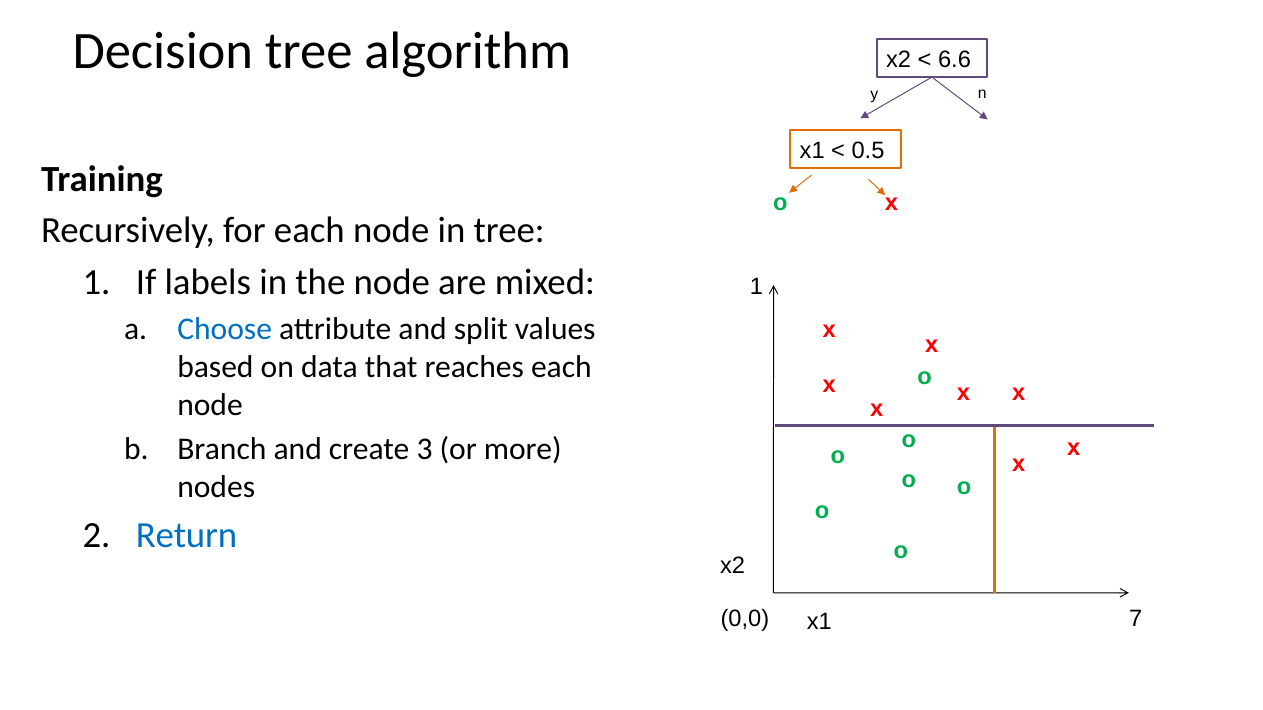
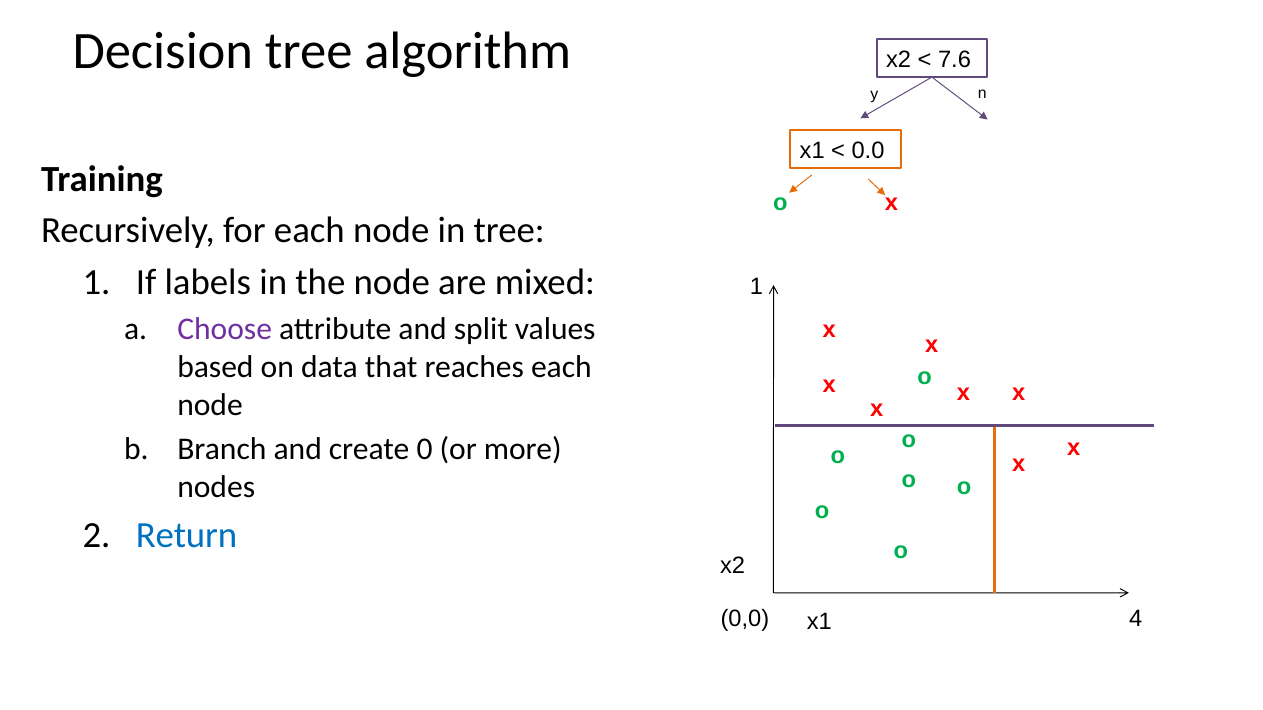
6.6: 6.6 -> 7.6 (954, 60)
0.5: 0.5 -> 0.0 (868, 151)
Choose colour: blue -> purple (225, 329)
3: 3 -> 0 (425, 449)
7: 7 -> 4 (1136, 619)
